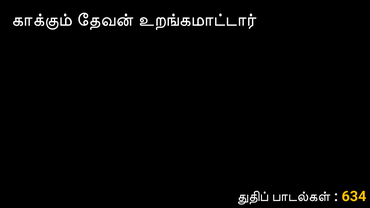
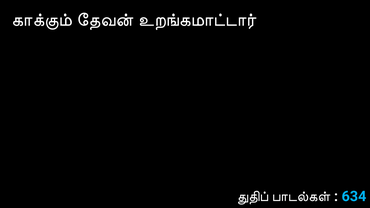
634 colour: yellow -> light blue (354, 196)
